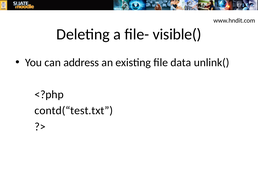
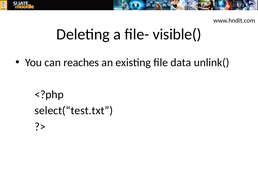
address: address -> reaches (81, 63)
contd(“test.txt: contd(“test.txt -> select(“test.txt (74, 111)
